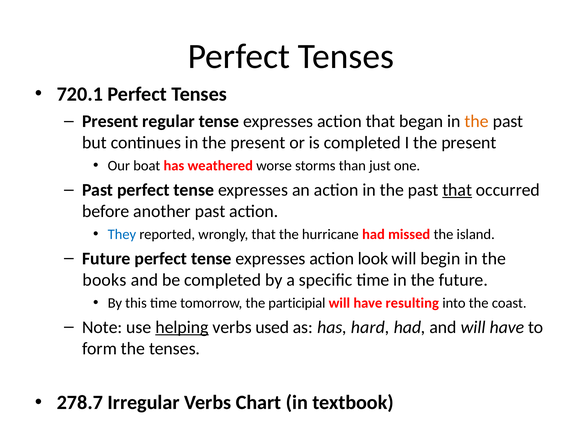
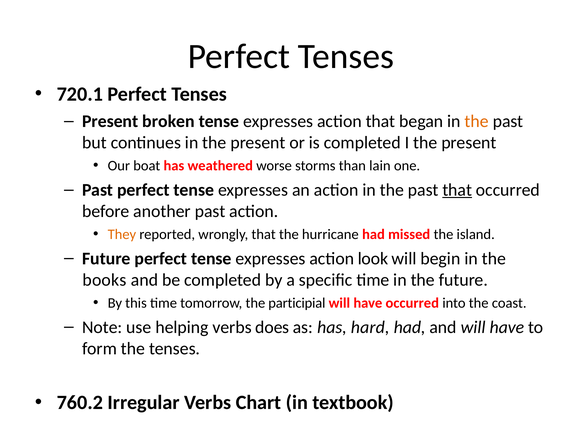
regular: regular -> broken (168, 121)
just: just -> lain (380, 166)
They colour: blue -> orange (122, 234)
have resulting: resulting -> occurred (412, 303)
helping underline: present -> none (182, 327)
used: used -> does (272, 327)
278.7: 278.7 -> 760.2 (80, 402)
